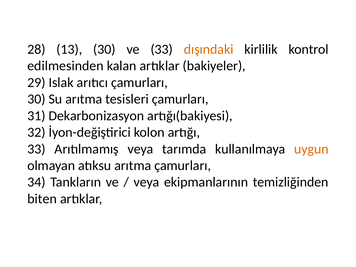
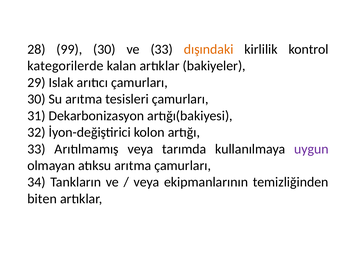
13: 13 -> 99 (69, 49)
edilmesinden: edilmesinden -> kategorilerde (65, 66)
uygun colour: orange -> purple (311, 149)
